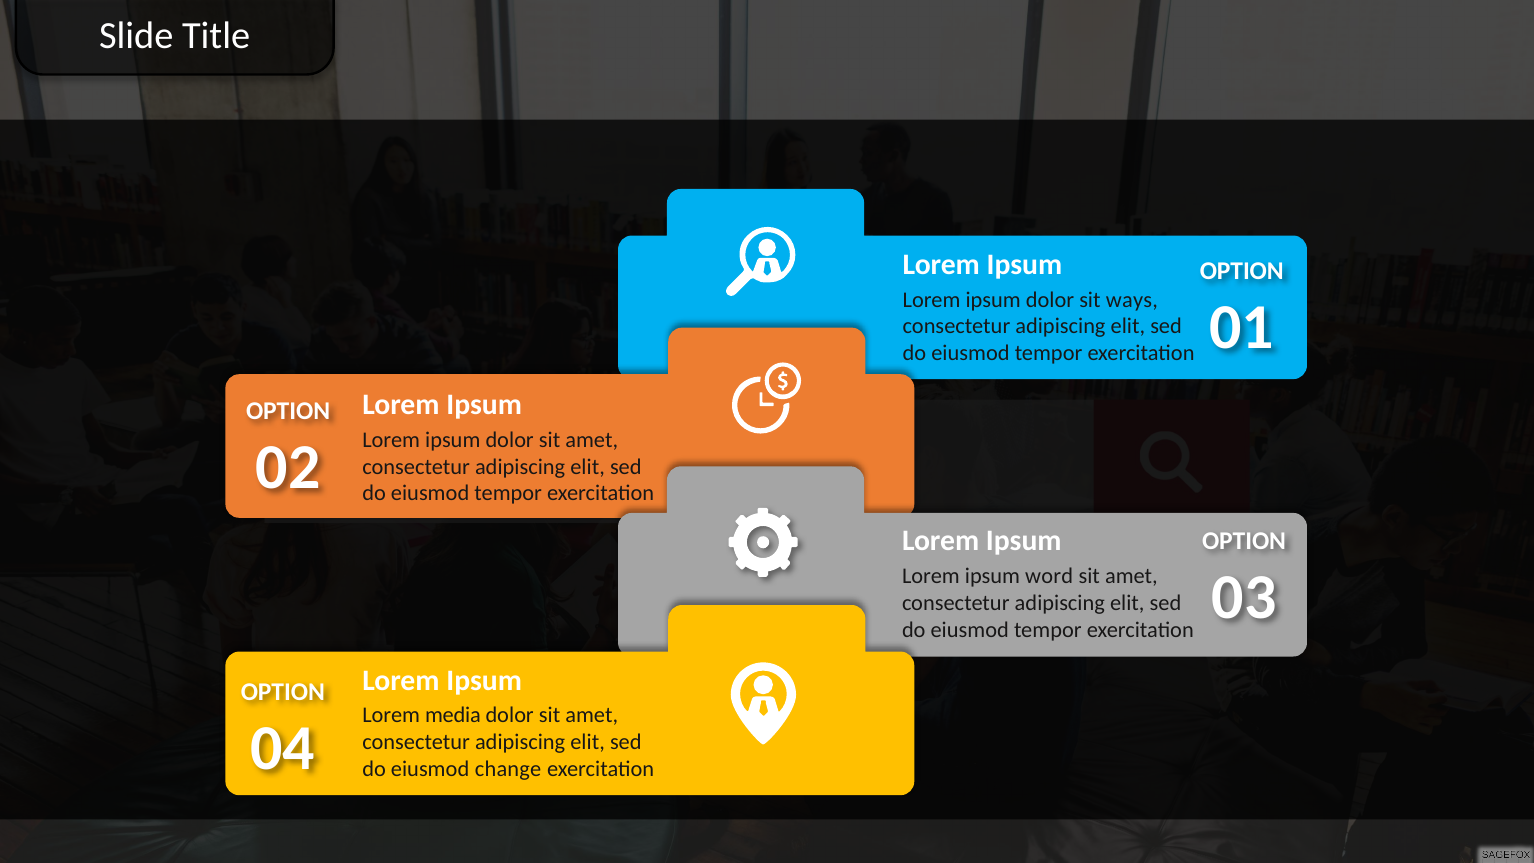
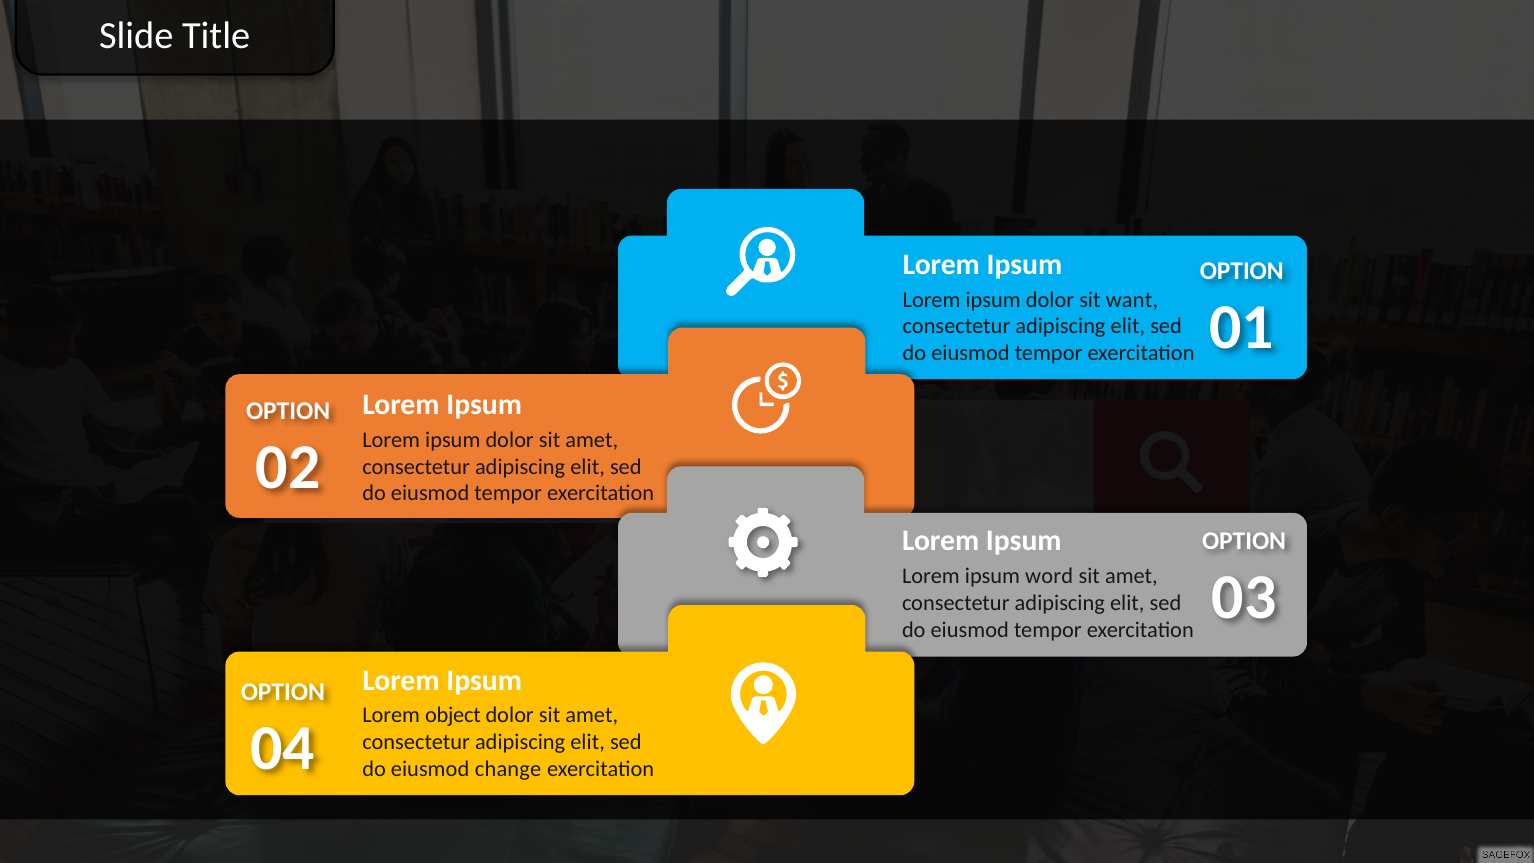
ways: ways -> want (1132, 300)
media: media -> object (453, 715)
